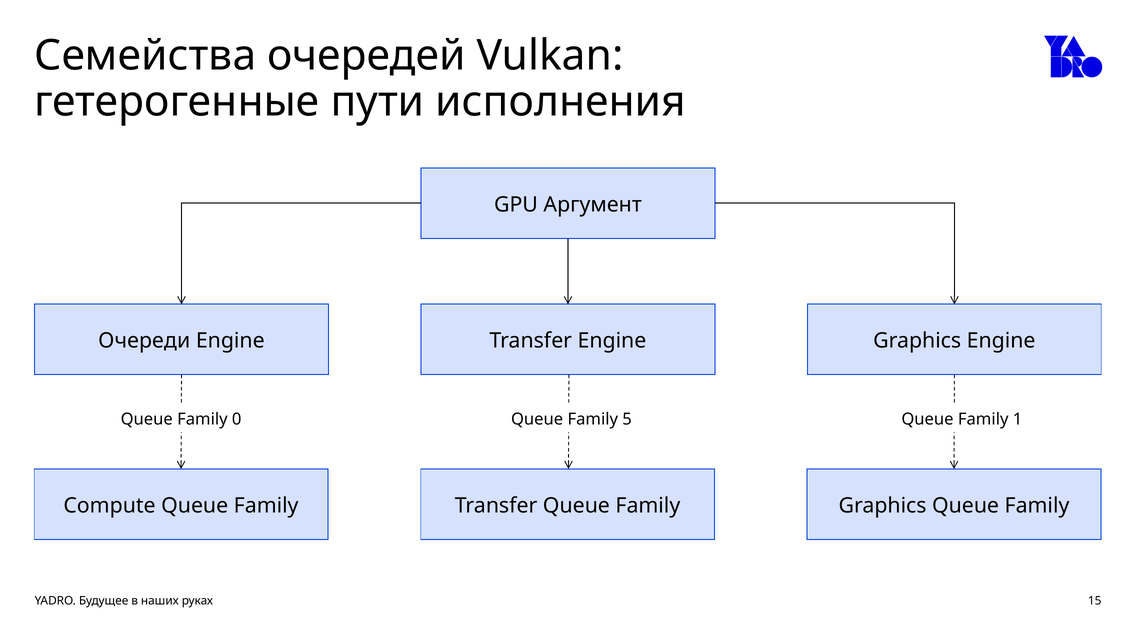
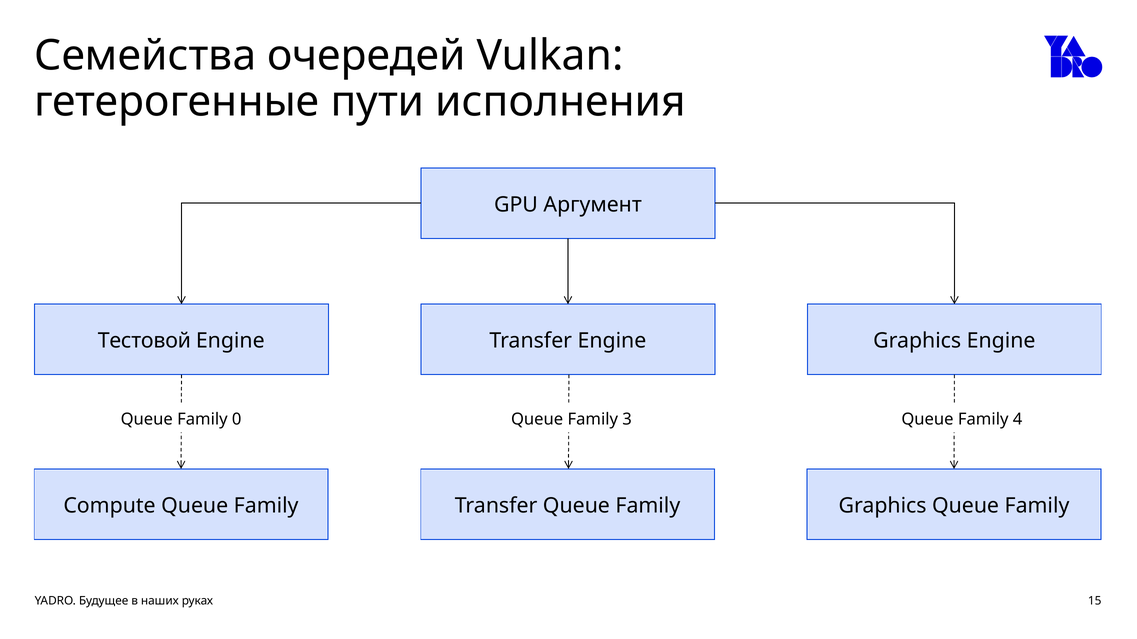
Очереди: Очереди -> Тестовой (144, 341)
5: 5 -> 3 (627, 420)
1: 1 -> 4 (1018, 420)
